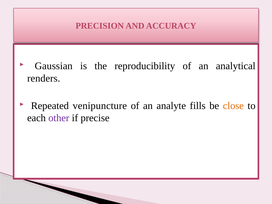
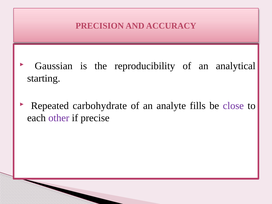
renders: renders -> starting (44, 78)
venipuncture: venipuncture -> carbohydrate (100, 106)
close colour: orange -> purple (233, 106)
